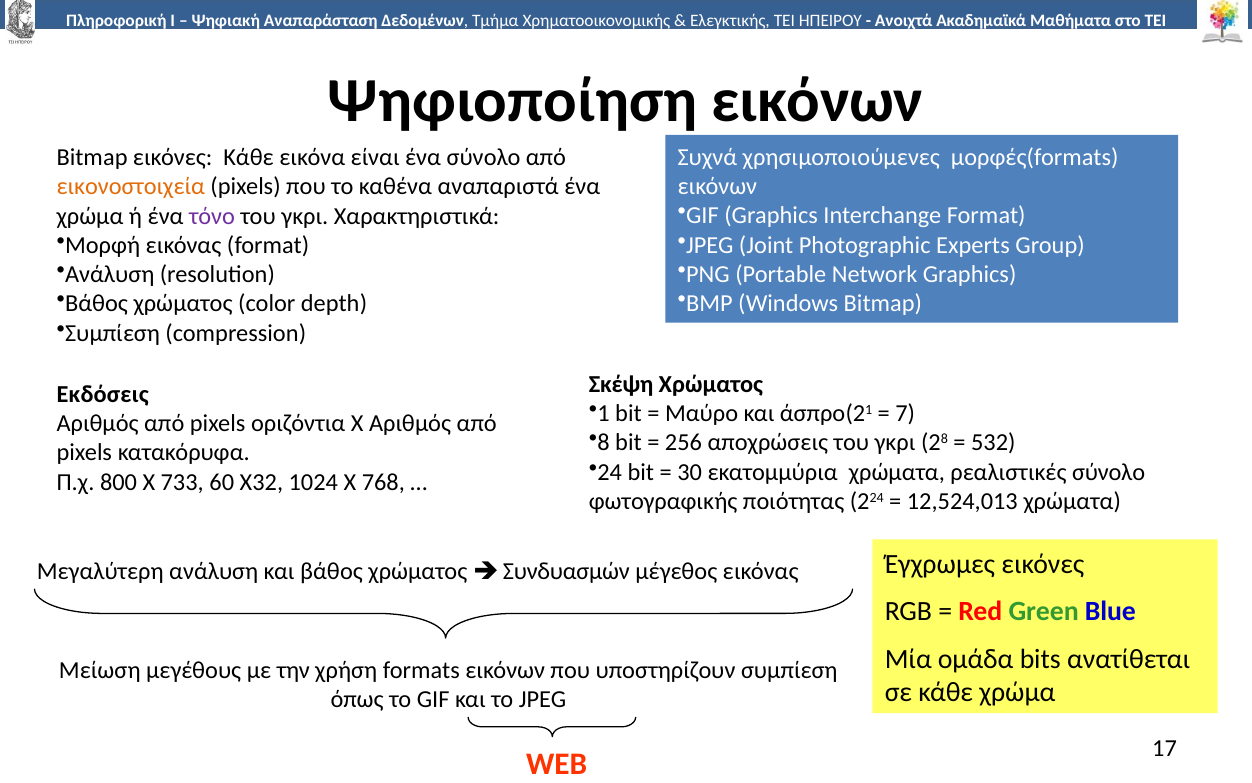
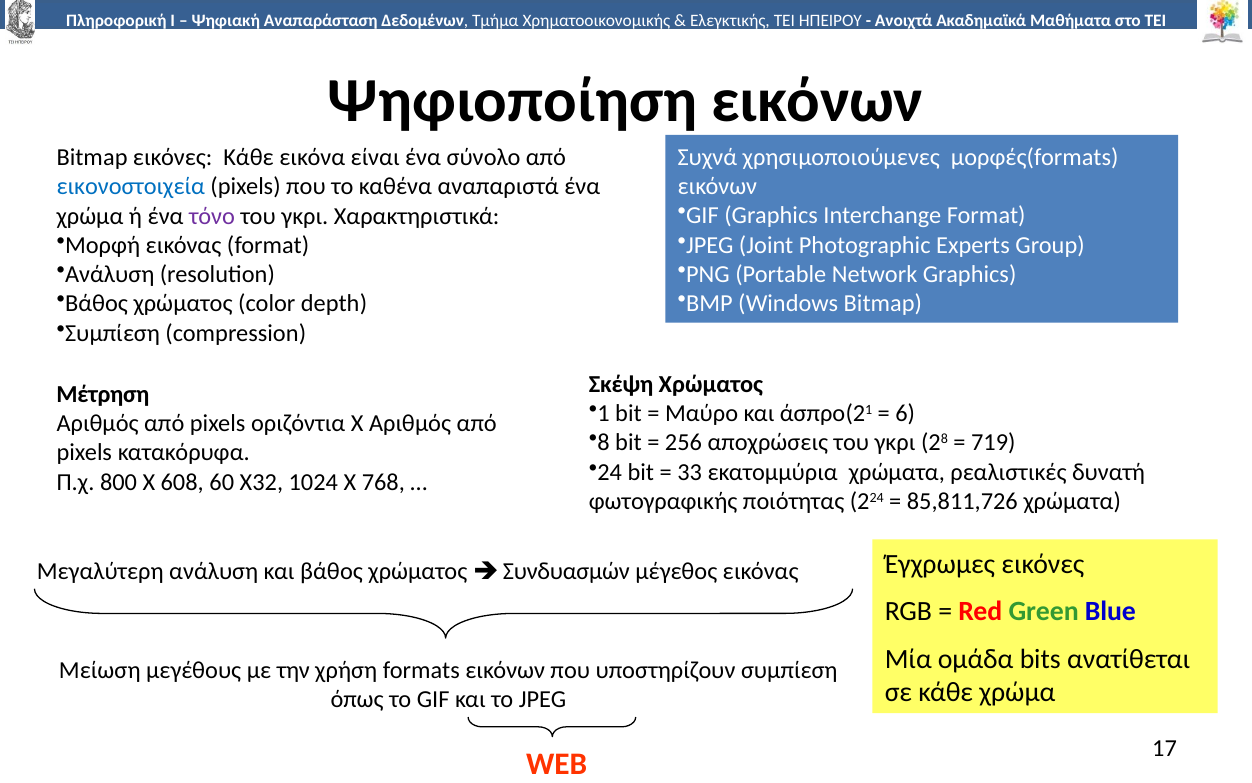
εικονοστοιχεία colour: orange -> blue (131, 187)
Εκδόσεις: Εκδόσεις -> Μέτρηση (103, 394)
7: 7 -> 6 (905, 413)
532: 532 -> 719 (993, 443)
30: 30 -> 33 (690, 472)
ρεαλιστικές σύνολο: σύνολο -> δυνατή (1109, 472)
733: 733 -> 608 (182, 482)
12,524,013: 12,524,013 -> 85,811,726 (962, 501)
